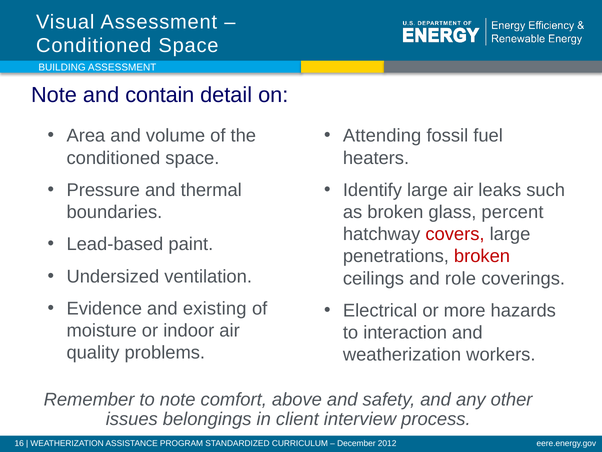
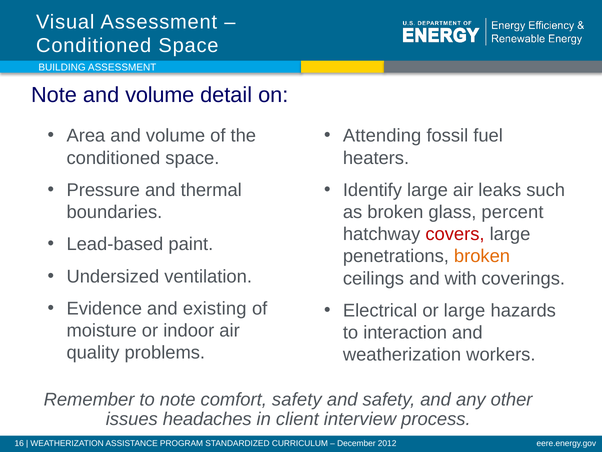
Note and contain: contain -> volume (160, 95)
broken colour: red -> orange (482, 256)
role: role -> with (461, 278)
or more: more -> large (465, 310)
comfort above: above -> safety (297, 399)
belongings: belongings -> headaches (207, 419)
